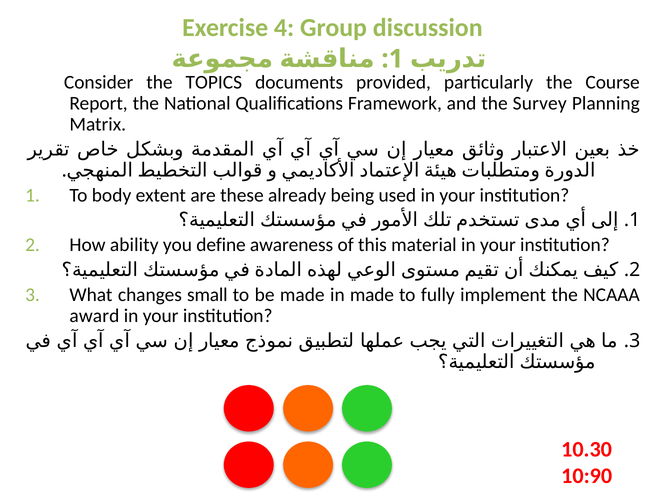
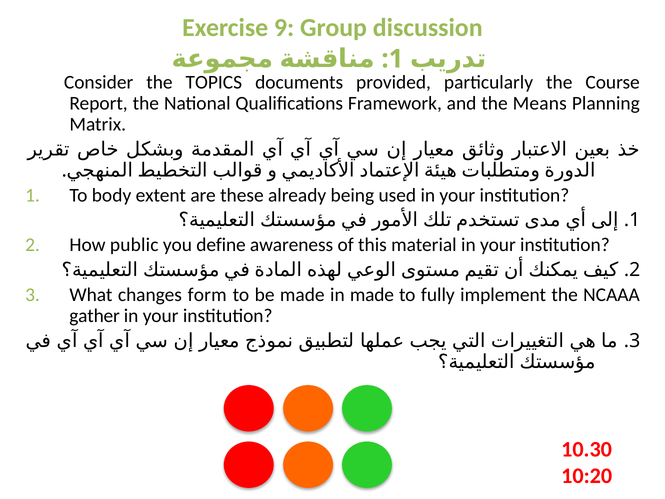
4: 4 -> 9 (284, 28)
Survey: Survey -> Means (540, 103)
ability: ability -> public (134, 245)
small: small -> form (207, 295)
award: award -> gather (95, 316)
10:90: 10:90 -> 10:20 (587, 476)
